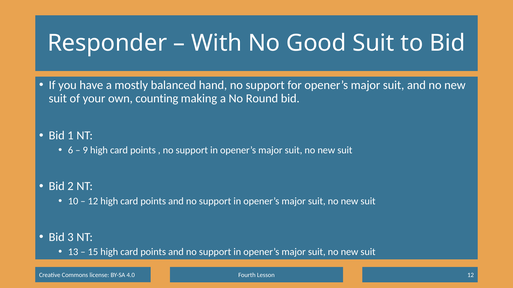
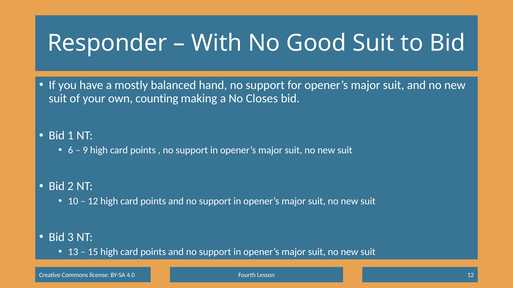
Round: Round -> Closes (262, 99)
